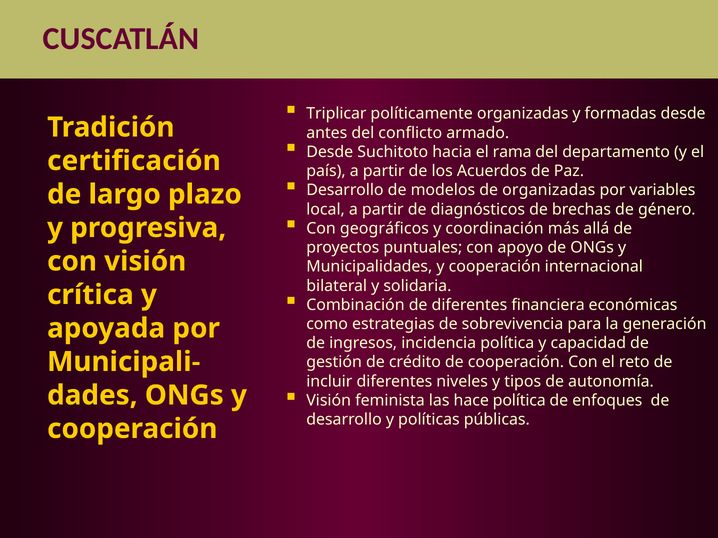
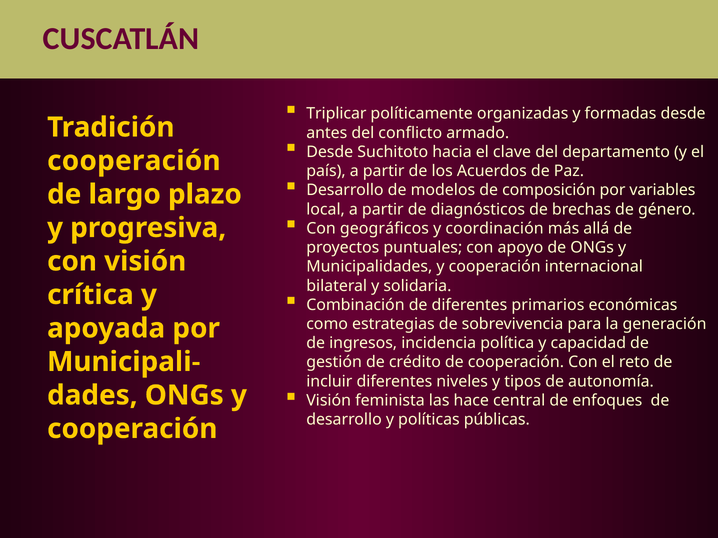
rama: rama -> clave (512, 152)
certificación: certificación -> cooperación (134, 161)
de organizadas: organizadas -> composición (549, 190)
financiera: financiera -> primarios (548, 305)
hace política: política -> central (519, 401)
